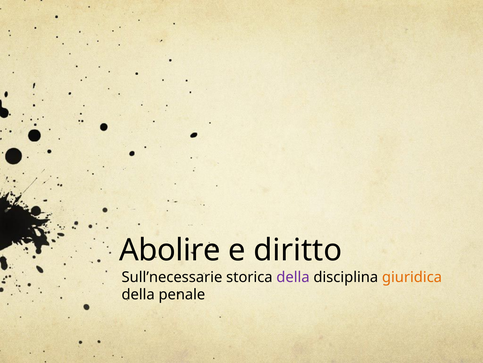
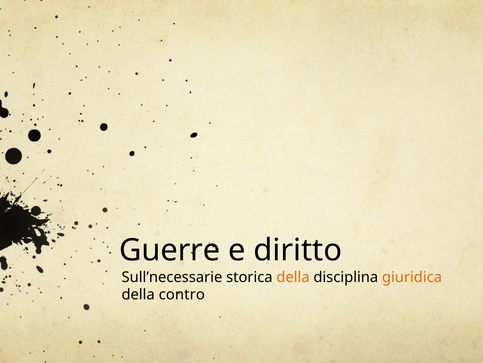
Abolire: Abolire -> Guerre (170, 250)
della colour: purple -> orange (293, 277)
penale: penale -> contro (182, 294)
